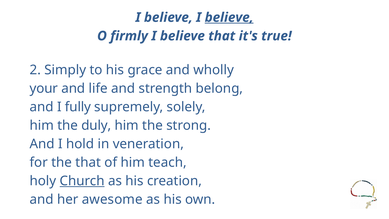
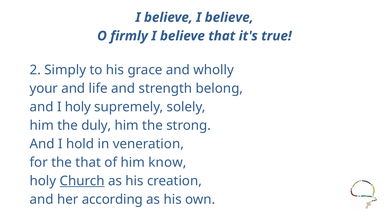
believe underline: present -> none (229, 17)
I fully: fully -> holy (78, 107)
teach: teach -> know (167, 162)
awesome: awesome -> according (112, 199)
